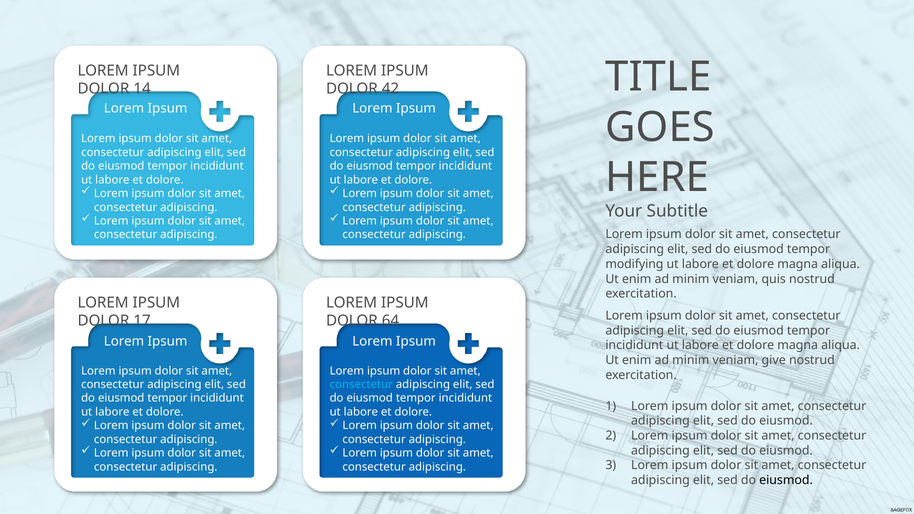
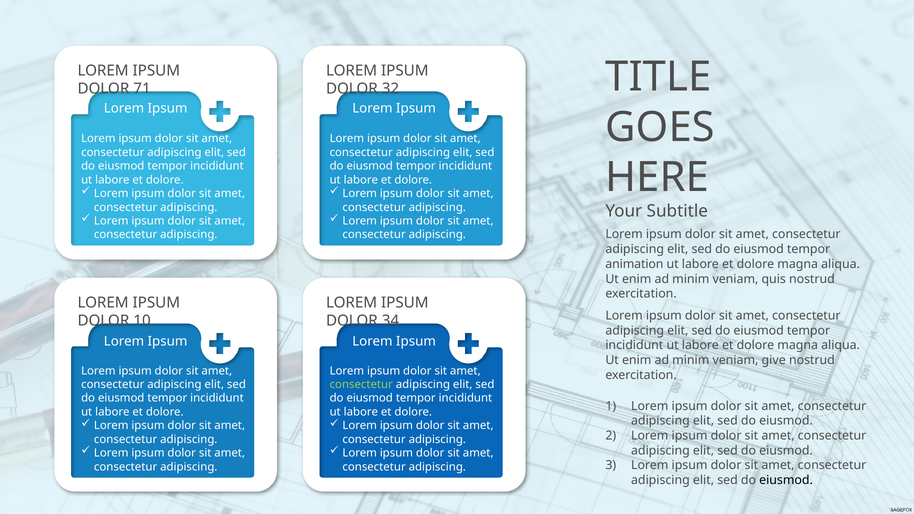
14: 14 -> 71 (142, 89)
42: 42 -> 32 (390, 89)
modifying: modifying -> animation (634, 264)
17: 17 -> 10 (142, 321)
64: 64 -> 34 (390, 321)
consectetur colour: light blue -> light green (361, 385)
